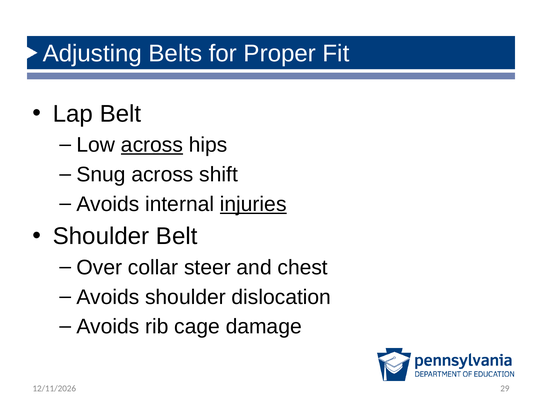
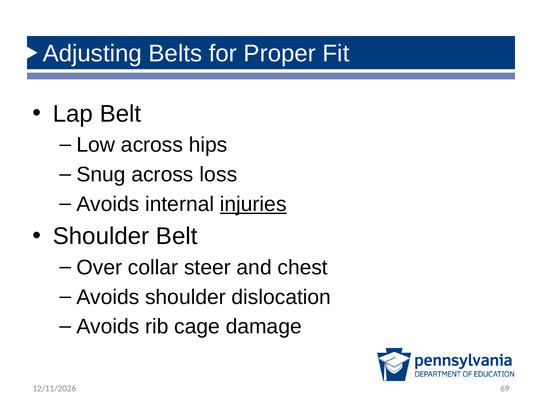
across underline: present -> none (152, 145)
shift: shift -> loss (218, 174)
29: 29 -> 69 (505, 388)
